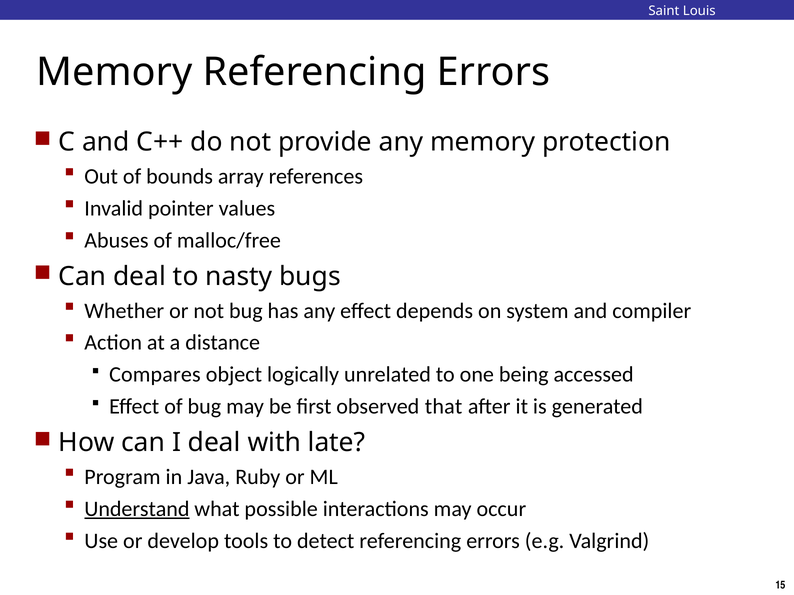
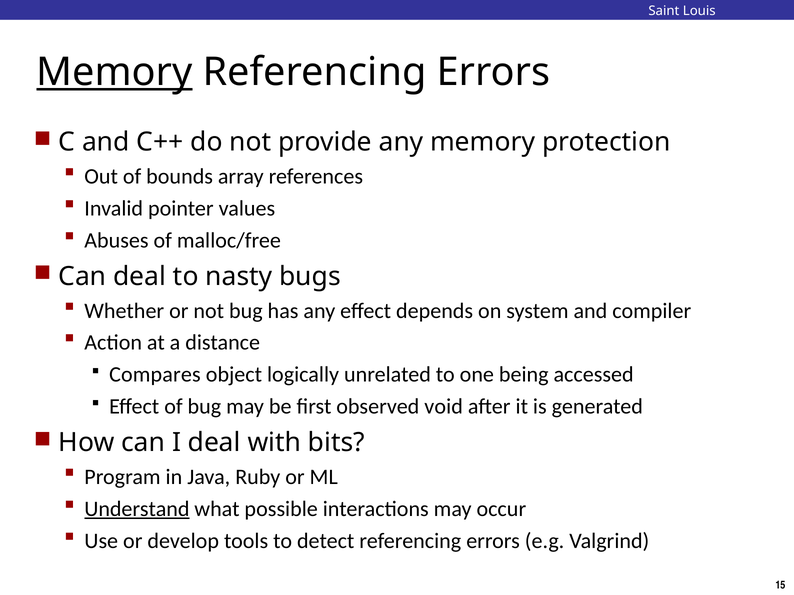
Memory underline: none -> present (114, 72)
that: that -> void (444, 407)
late: late -> bits (336, 443)
